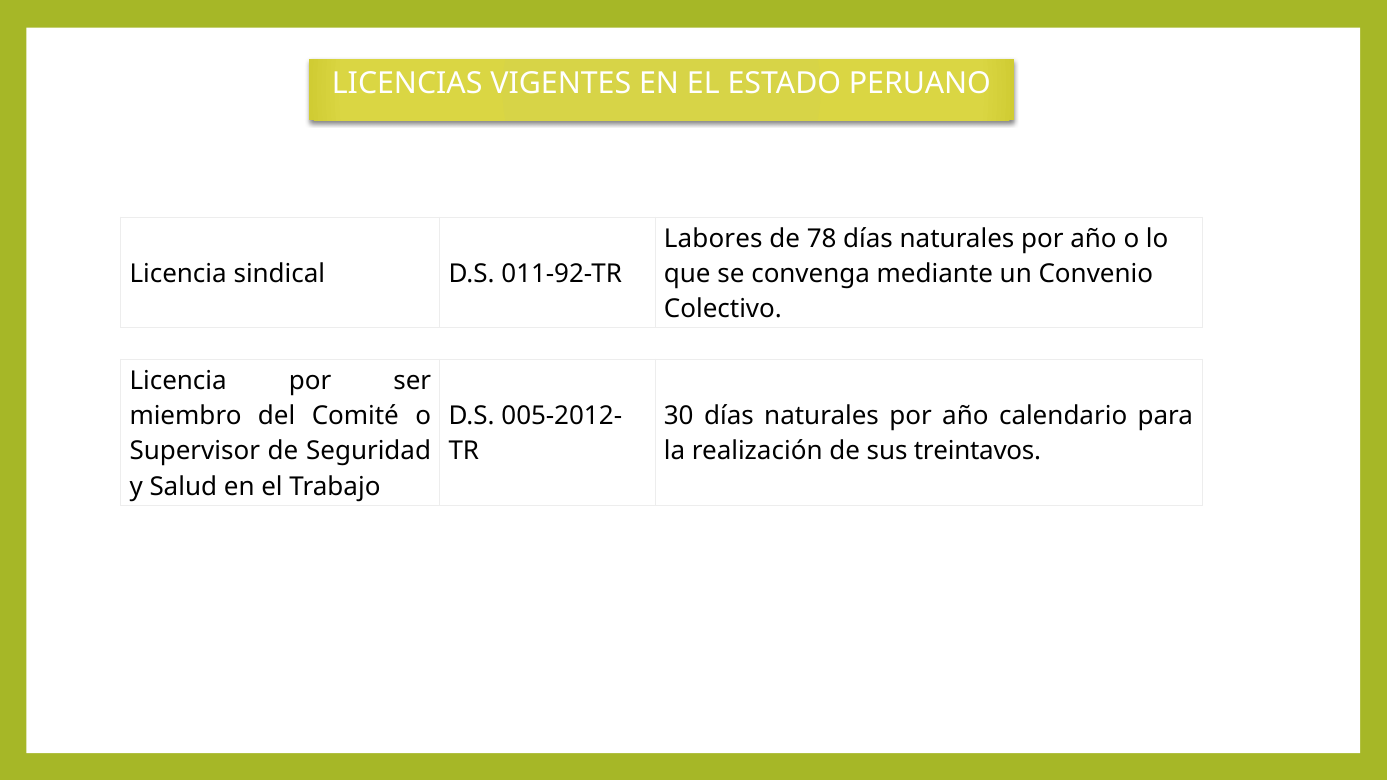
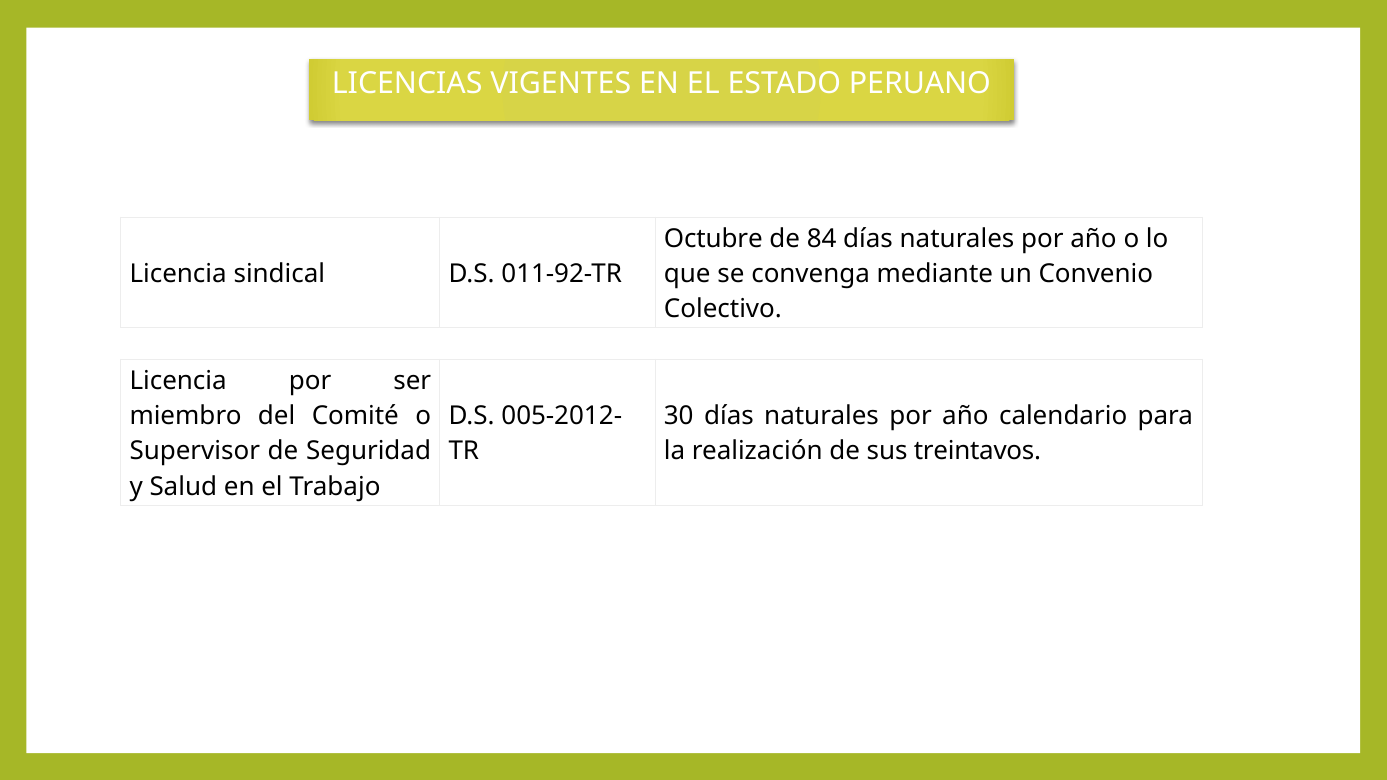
Labores: Labores -> Octubre (713, 238)
78: 78 -> 84 (822, 238)
